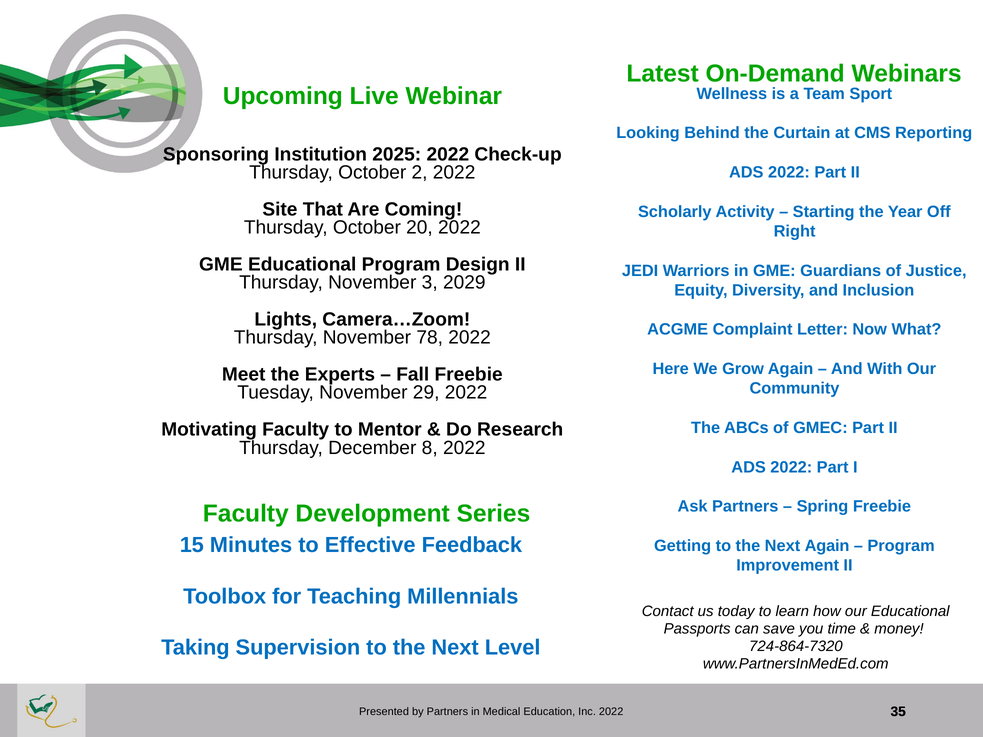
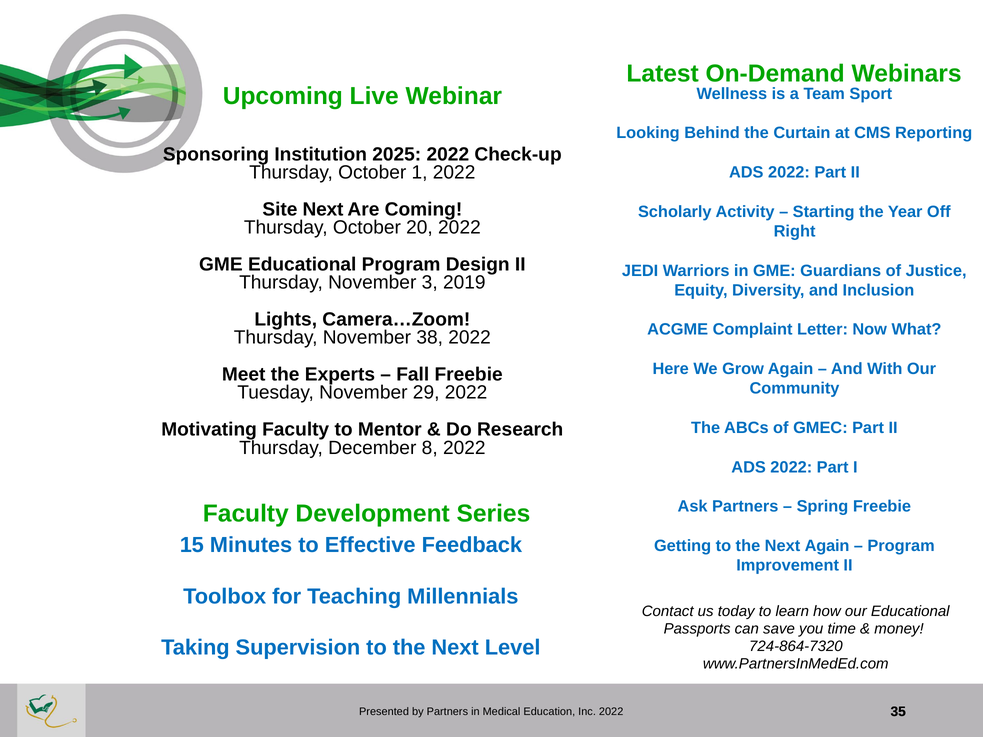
2: 2 -> 1 (419, 173)
Site That: That -> Next (323, 209)
2029: 2029 -> 2019 (464, 283)
78: 78 -> 38 (430, 338)
